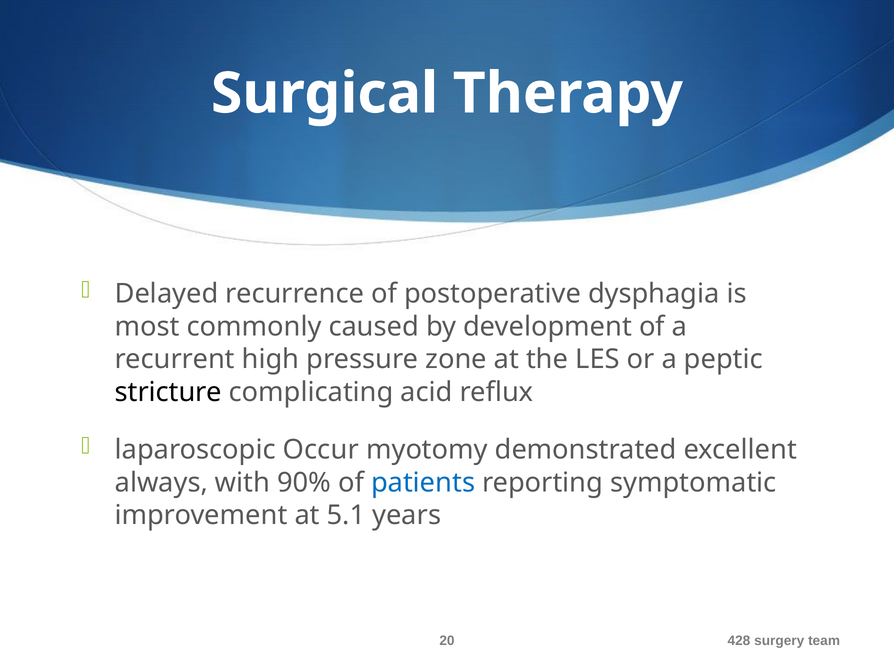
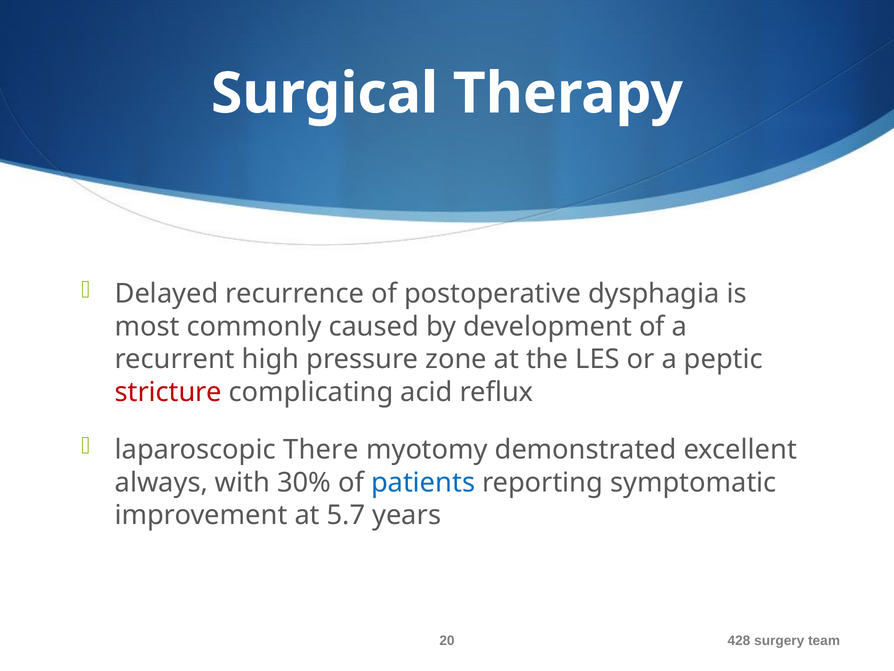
stricture colour: black -> red (168, 392)
Occur: Occur -> There (321, 450)
90%: 90% -> 30% (304, 482)
5.1: 5.1 -> 5.7 (346, 515)
